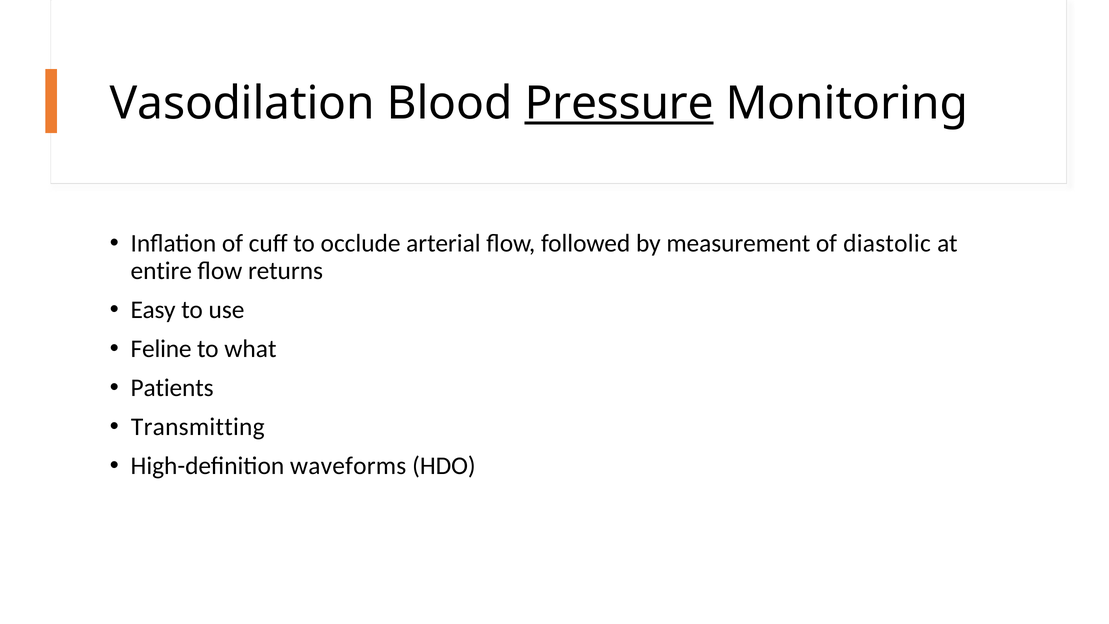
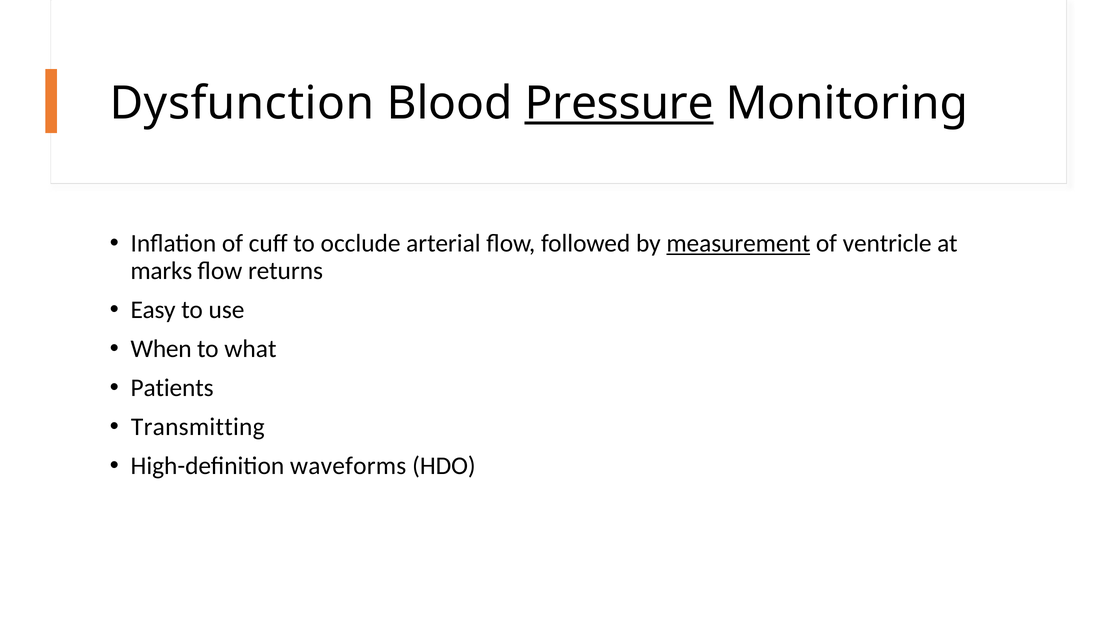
Vasodilation: Vasodilation -> Dysfunction (242, 103)
measurement underline: none -> present (738, 243)
diastolic: diastolic -> ventricle (887, 243)
entire: entire -> marks (161, 271)
Feline: Feline -> When (161, 349)
